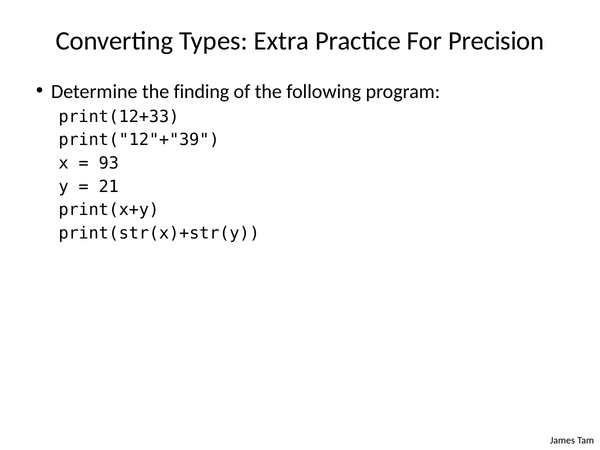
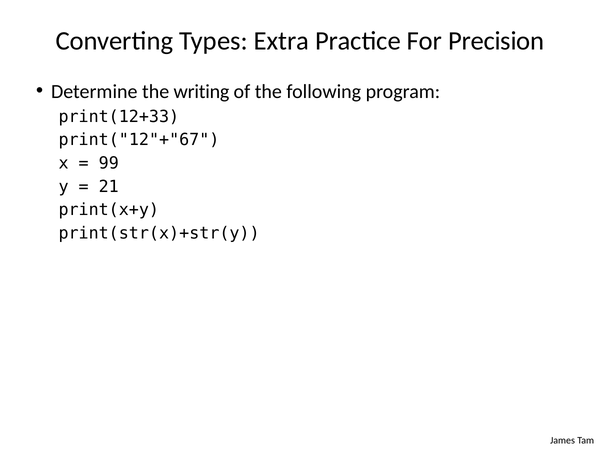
finding: finding -> writing (201, 91)
print("12"+"39: print("12"+"39 -> print("12"+"67 (139, 140)
93: 93 -> 99 (109, 163)
